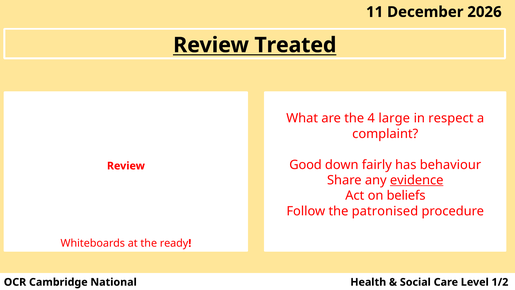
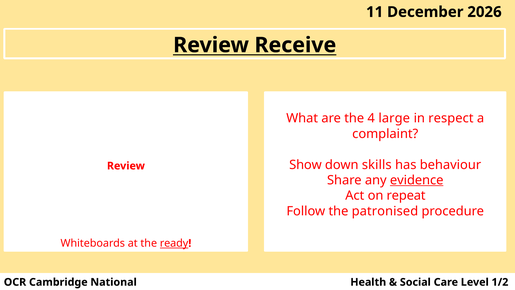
Treated: Treated -> Receive (295, 45)
Good: Good -> Show (306, 165)
fairly: fairly -> skills (377, 165)
beliefs: beliefs -> repeat (406, 195)
ready underline: none -> present (174, 243)
